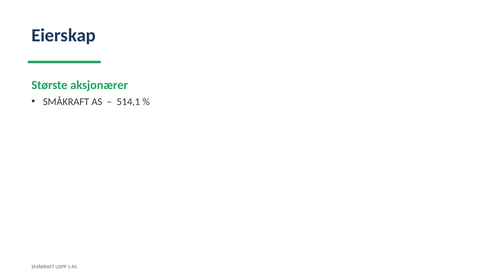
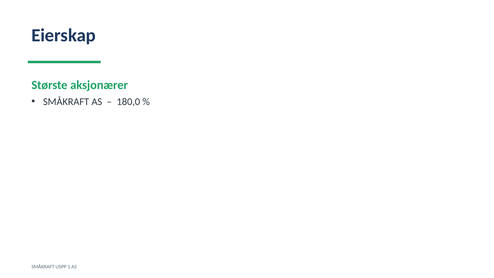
514,1: 514,1 -> 180,0 (128, 102)
